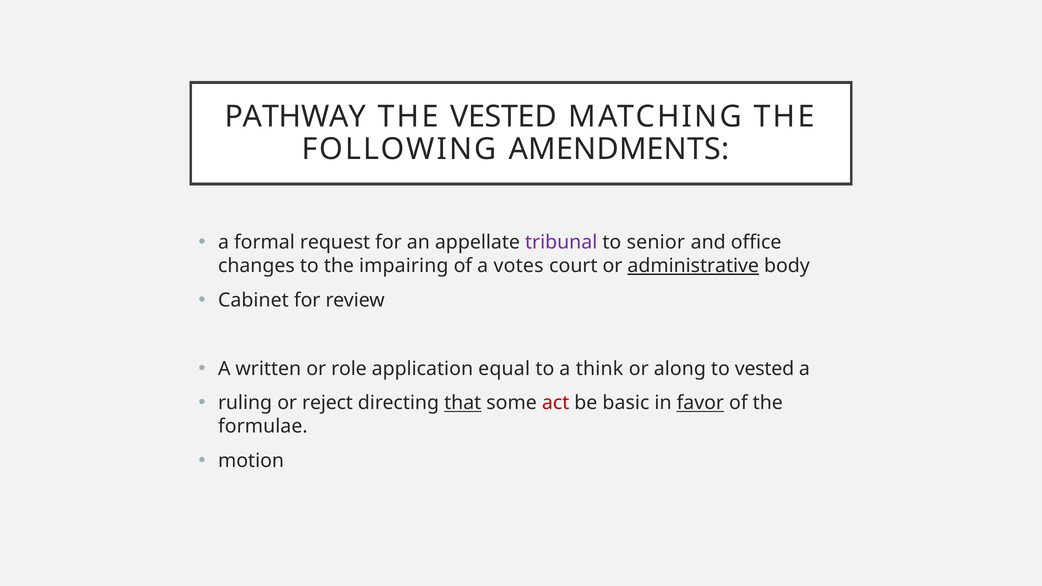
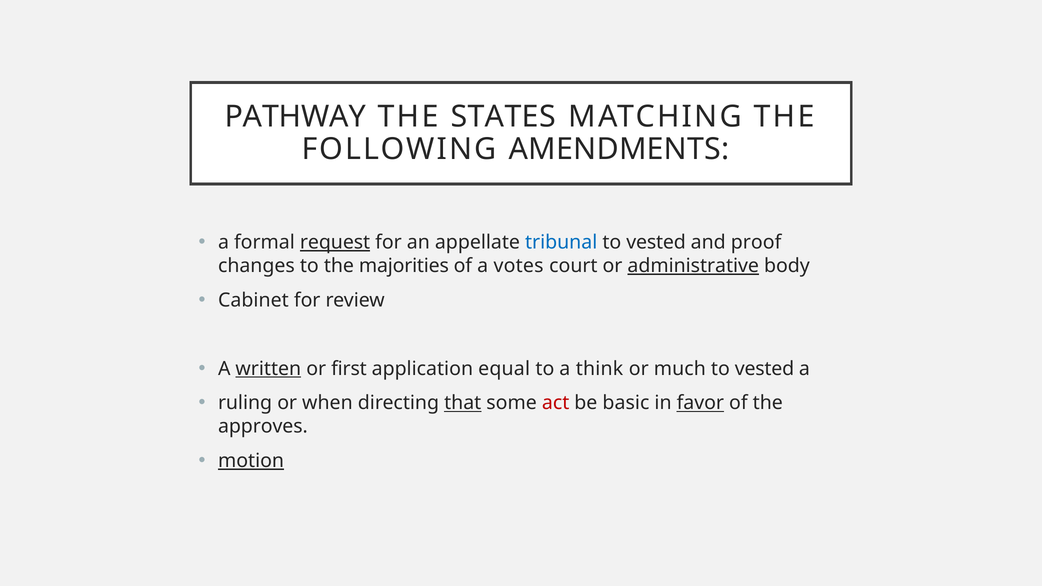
THE VESTED: VESTED -> STATES (503, 117)
request underline: none -> present (335, 242)
tribunal colour: purple -> blue (561, 242)
senior: senior -> vested (656, 242)
office: office -> proof (756, 242)
impairing: impairing -> majorities (404, 266)
written underline: none -> present (268, 369)
role: role -> first (349, 369)
along: along -> much (680, 369)
reject: reject -> when (327, 403)
formulae: formulae -> approves (263, 427)
motion underline: none -> present (251, 461)
